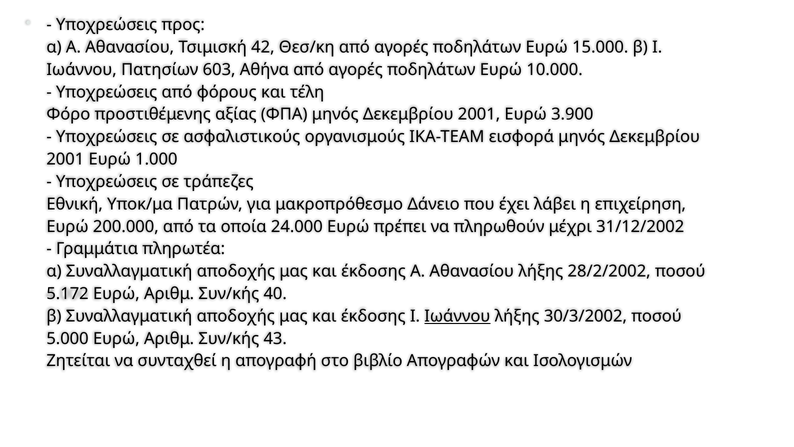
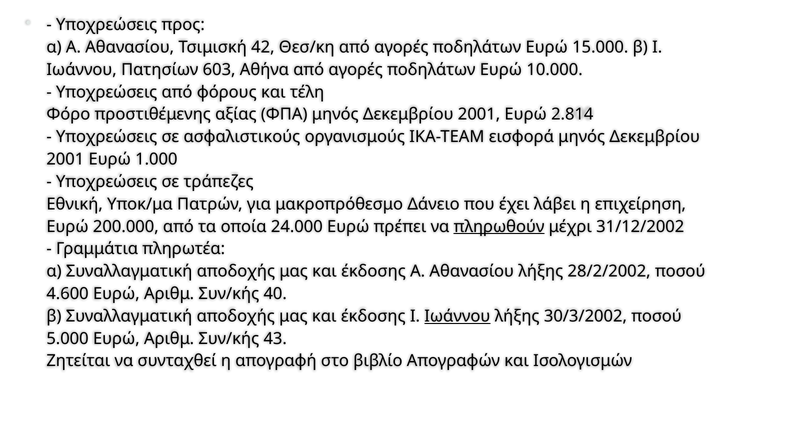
3.900: 3.900 -> 2.814 (572, 114)
πληρωθούν underline: none -> present (499, 226)
5.172: 5.172 -> 4.600 (68, 294)
